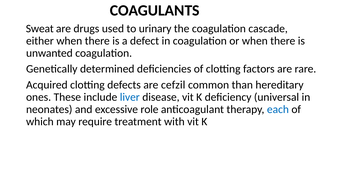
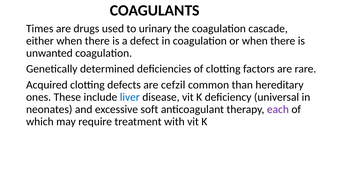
Sweat: Sweat -> Times (40, 29)
role: role -> soft (149, 110)
each colour: blue -> purple (278, 110)
